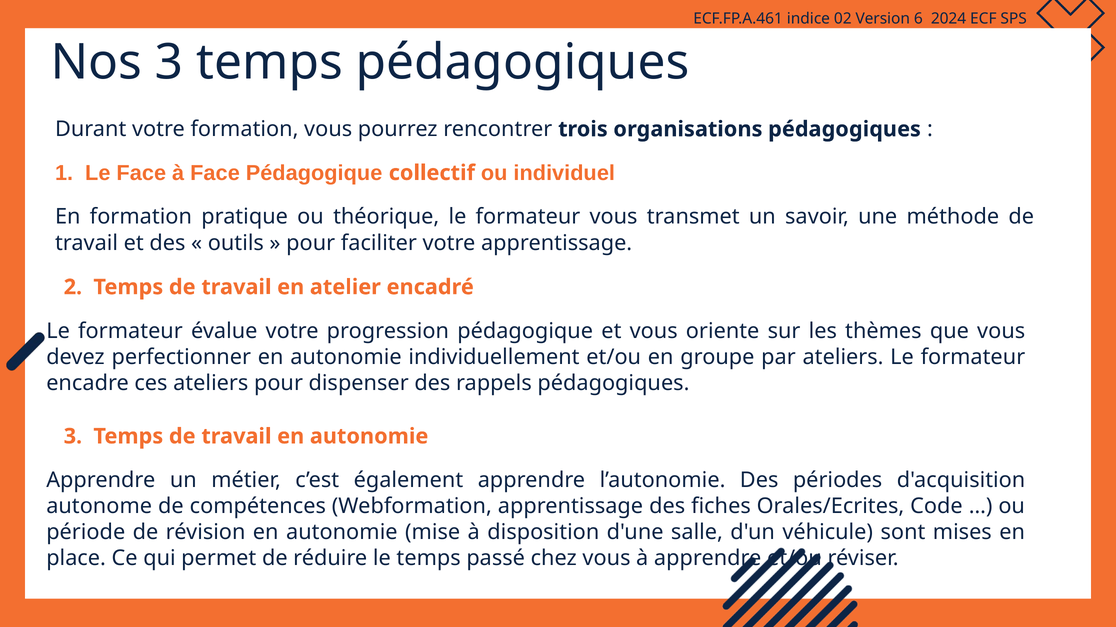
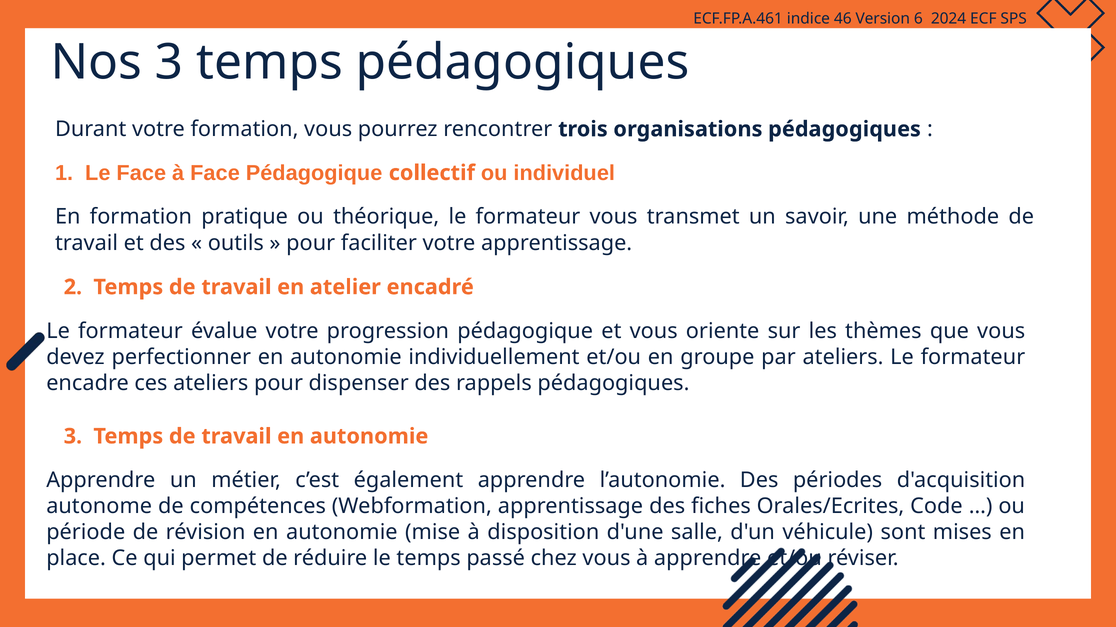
02: 02 -> 46 (843, 19)
